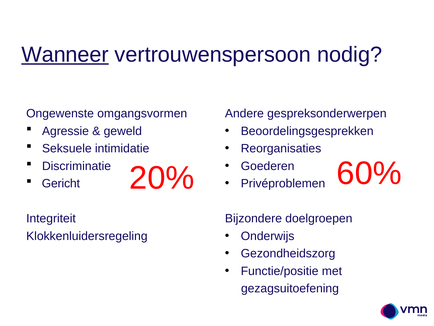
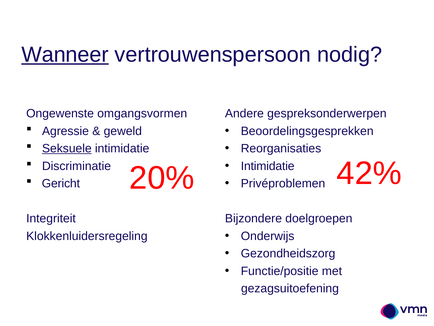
Seksuele underline: none -> present (67, 148)
Goederen: Goederen -> Intimidatie (268, 166)
60%: 60% -> 42% (369, 173)
